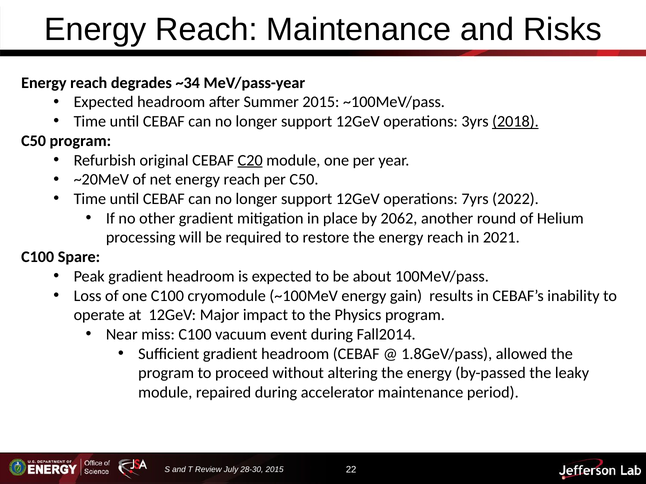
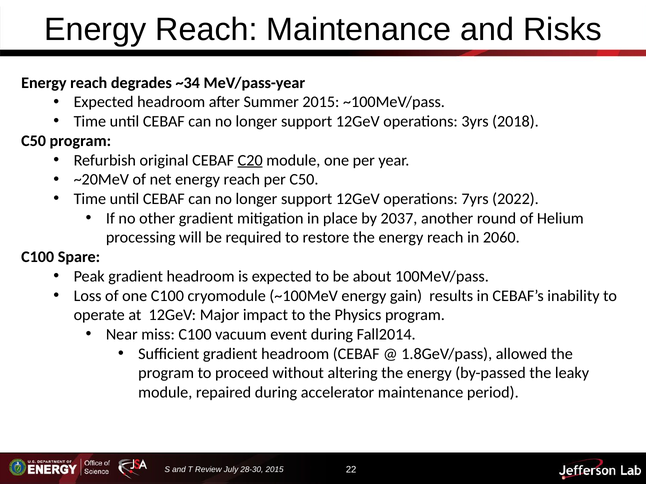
2018 underline: present -> none (515, 122)
2062: 2062 -> 2037 (399, 219)
2021: 2021 -> 2060 (501, 238)
